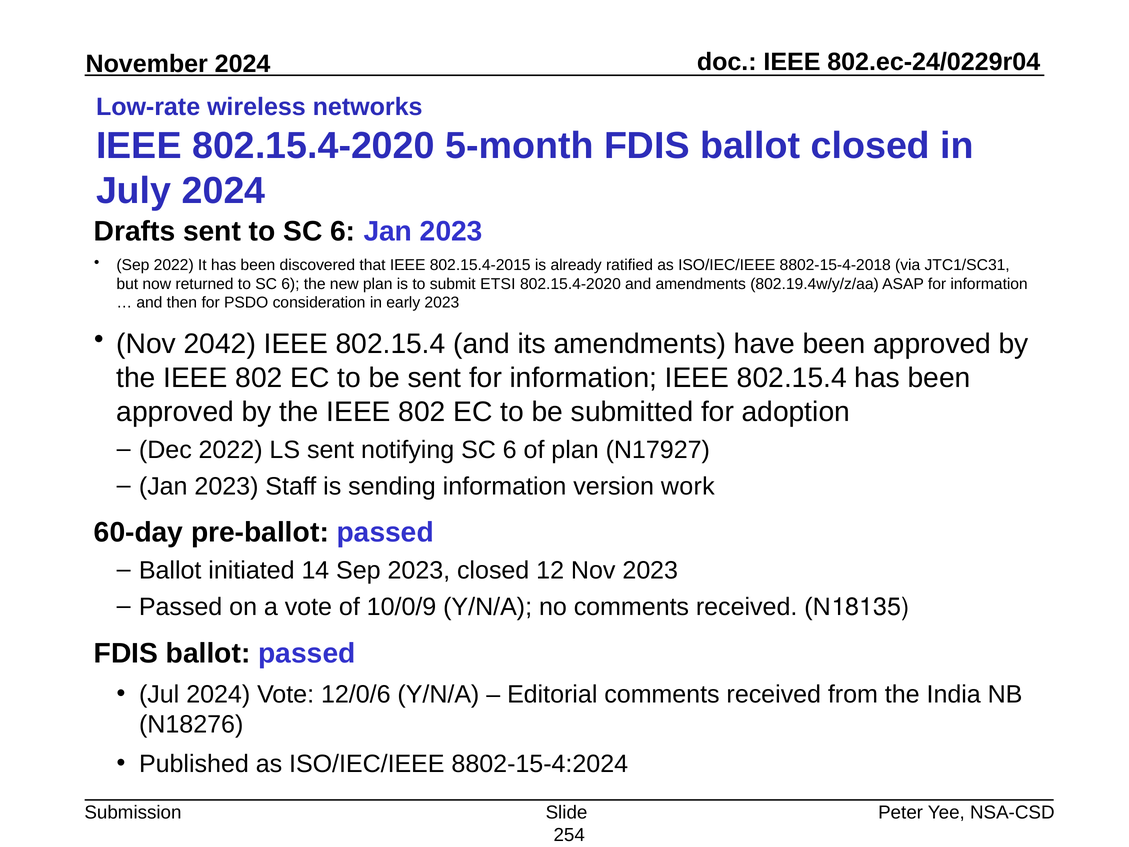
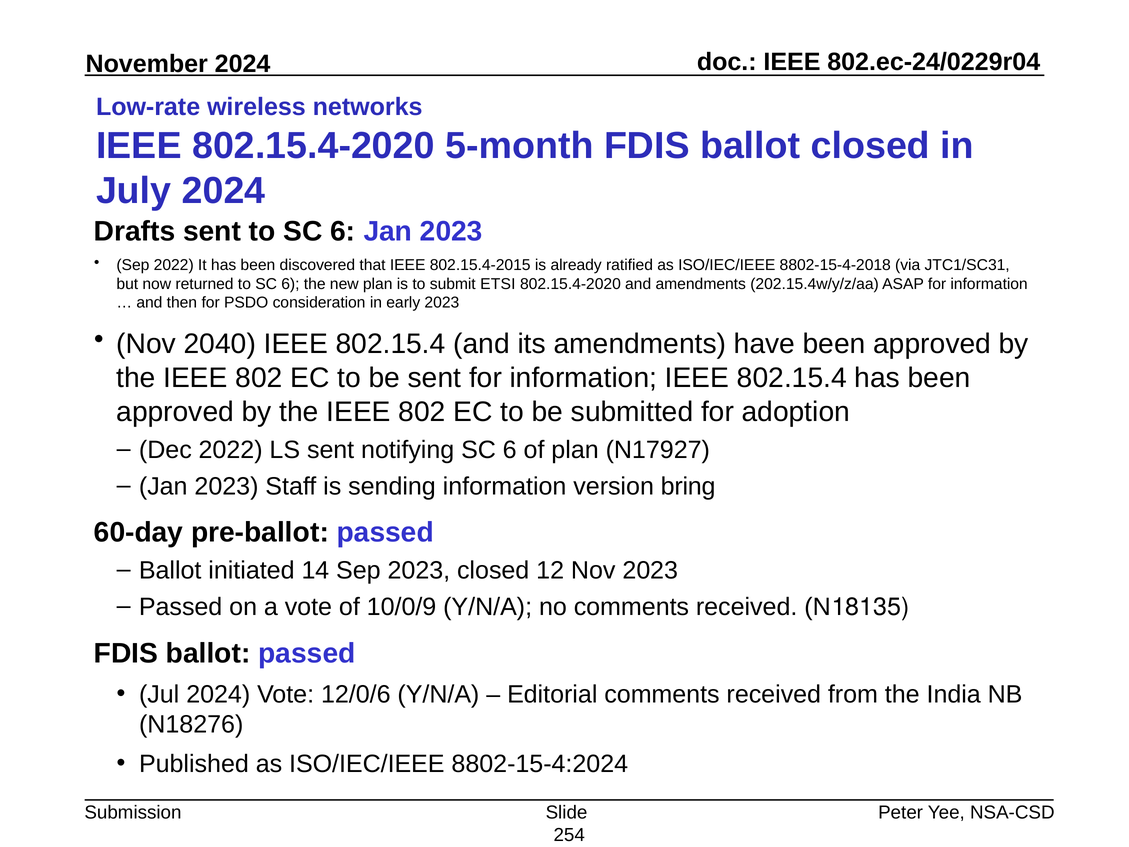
802.19.4w/y/z/aa: 802.19.4w/y/z/aa -> 202.15.4w/y/z/aa (815, 284)
2042: 2042 -> 2040 (220, 344)
work: work -> bring (688, 486)
